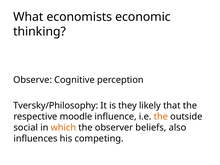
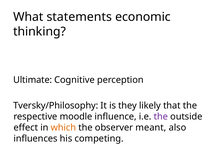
economists: economists -> statements (79, 17)
Observe: Observe -> Ultimate (33, 80)
the colour: orange -> purple (161, 117)
social: social -> effect (26, 128)
beliefs: beliefs -> meant (151, 128)
